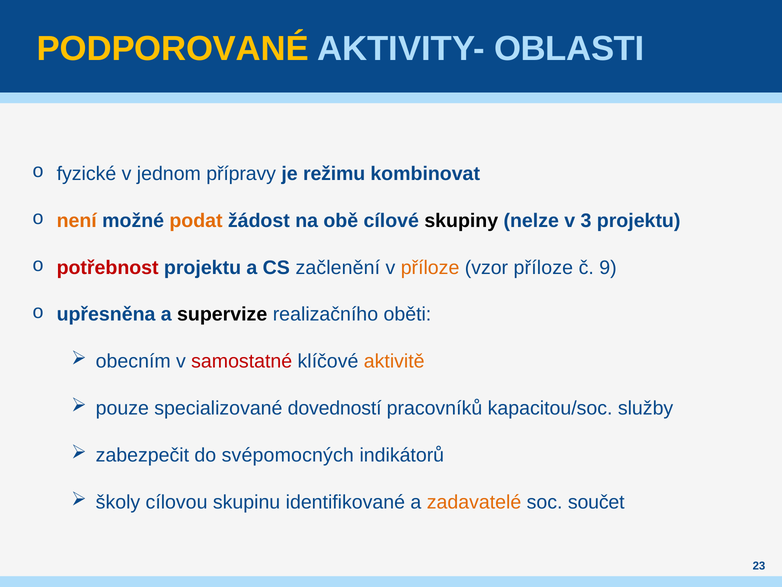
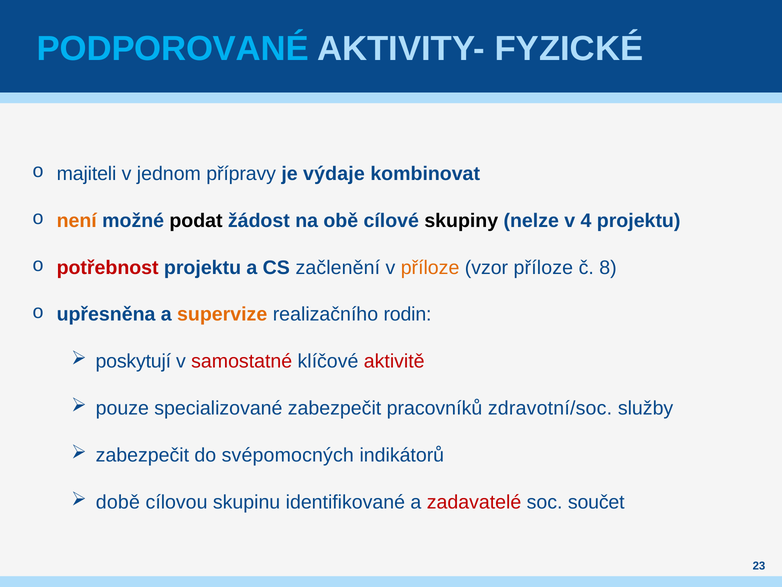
PODPOROVANÉ colour: yellow -> light blue (173, 49)
OBLASTI: OBLASTI -> FYZICKÉ (569, 49)
fyzické: fyzické -> majiteli (87, 174)
režimu: režimu -> výdaje (334, 174)
podat colour: orange -> black (196, 220)
3: 3 -> 4 (586, 220)
9: 9 -> 8 (608, 267)
supervize colour: black -> orange (222, 314)
oběti: oběti -> rodin (408, 314)
obecním: obecním -> poskytují (133, 361)
aktivitě colour: orange -> red (394, 361)
specializované dovedností: dovedností -> zabezpečit (335, 408)
kapacitou/soc: kapacitou/soc -> zdravotní/soc (550, 408)
školy: školy -> době (118, 502)
zadavatelé colour: orange -> red (474, 502)
